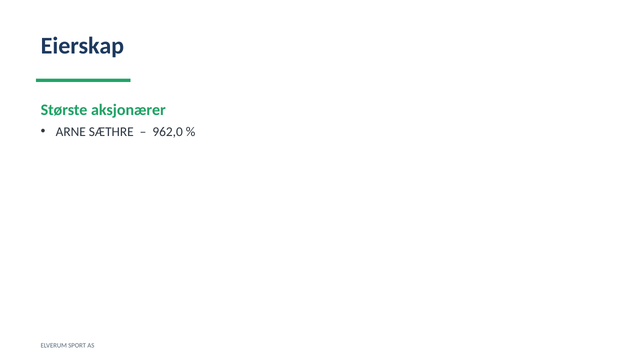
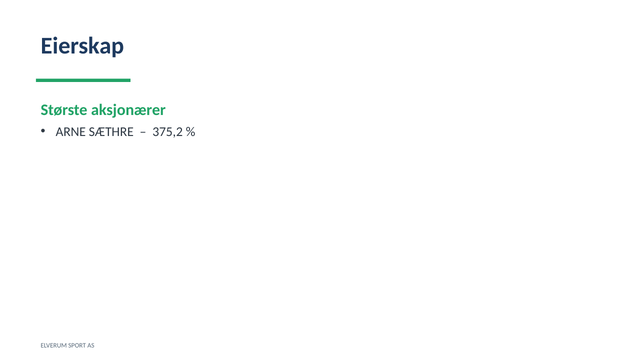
962,0: 962,0 -> 375,2 (168, 132)
